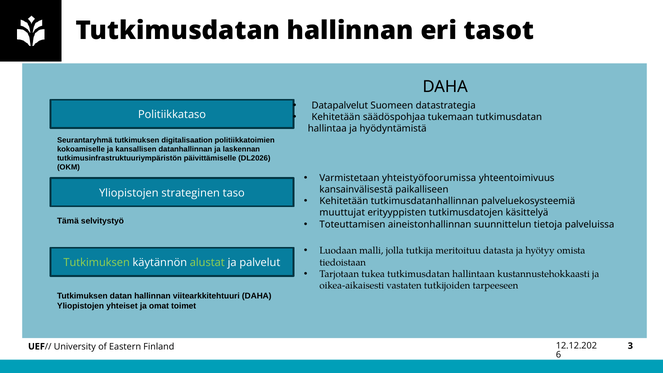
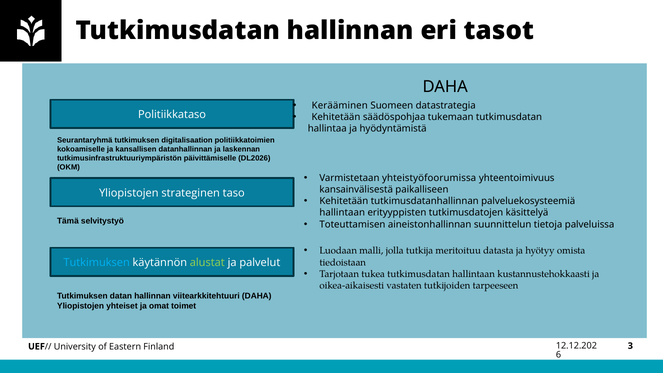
Datapalvelut: Datapalvelut -> Kerääminen (340, 105)
muuttujat: muuttujat -> hallintaan (342, 213)
Tutkimuksen colour: light green -> light blue (97, 262)
